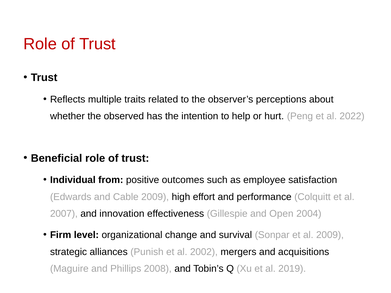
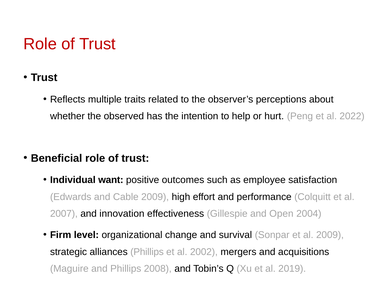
from: from -> want (111, 180)
alliances Punish: Punish -> Phillips (147, 252)
